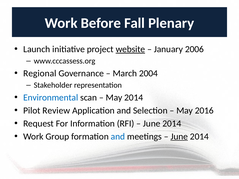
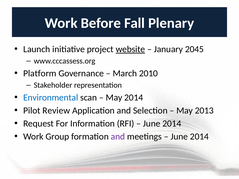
2006: 2006 -> 2045 (194, 49)
Regional: Regional -> Platform (40, 73)
2004: 2004 -> 2010 (148, 73)
2016: 2016 -> 2013 (204, 111)
and colour: blue -> purple (118, 137)
June underline: present -> none (179, 137)
